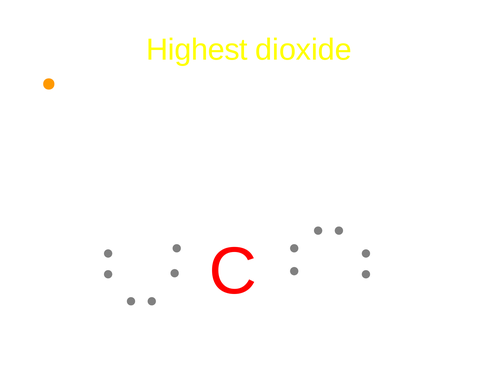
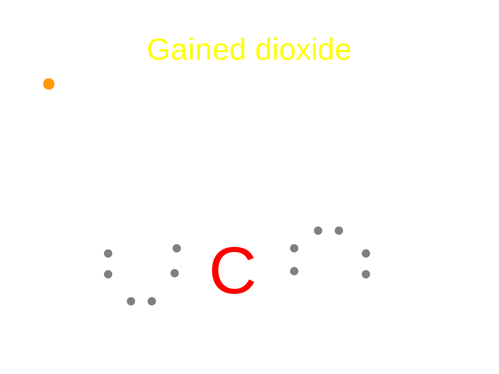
Highest: Highest -> Gained (197, 50)
